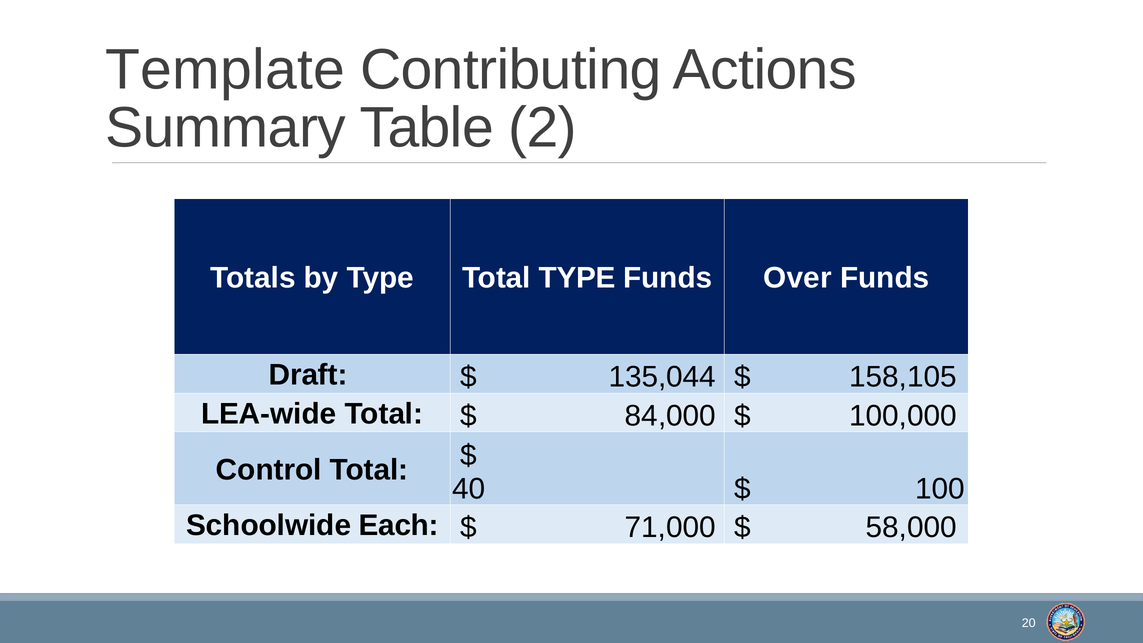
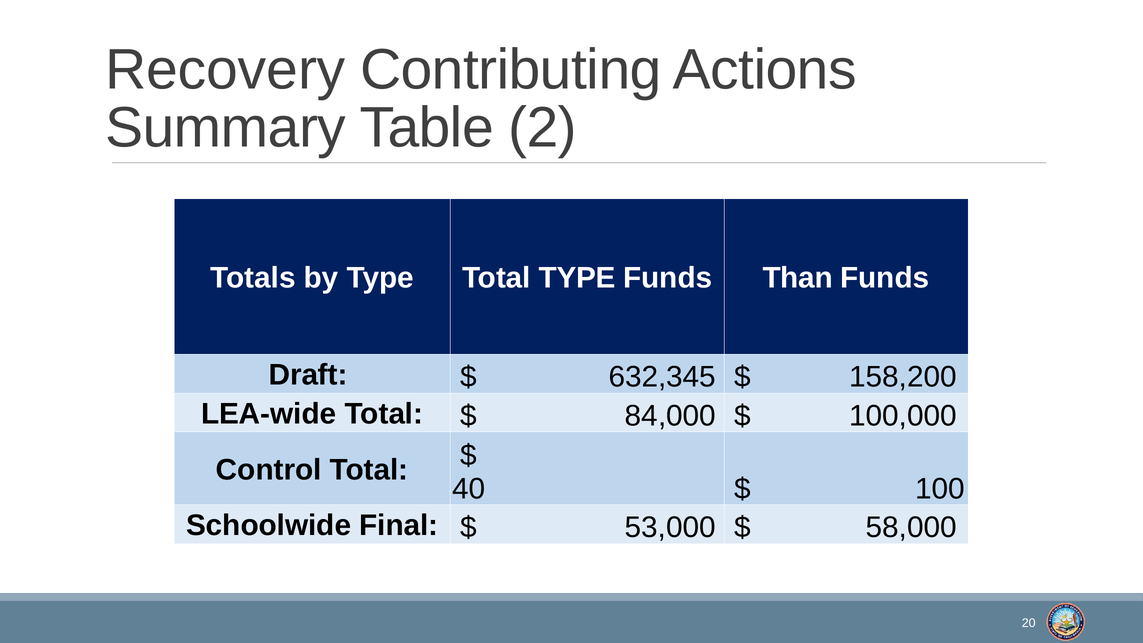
Template: Template -> Recovery (225, 70)
Over: Over -> Than (798, 278)
135,044: 135,044 -> 632,345 (662, 377)
158,105: 158,105 -> 158,200 (903, 377)
Each: Each -> Final (399, 526)
71,000: 71,000 -> 53,000 (670, 527)
